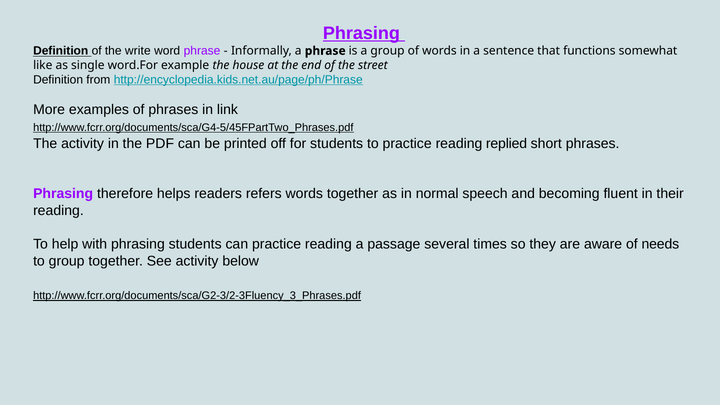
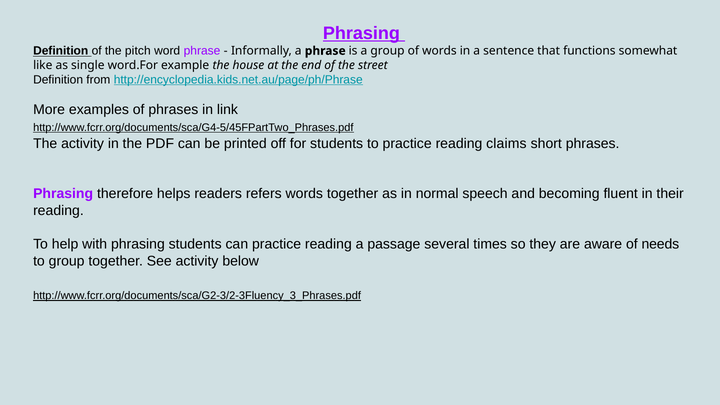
write: write -> pitch (138, 51)
replied: replied -> claims (506, 143)
